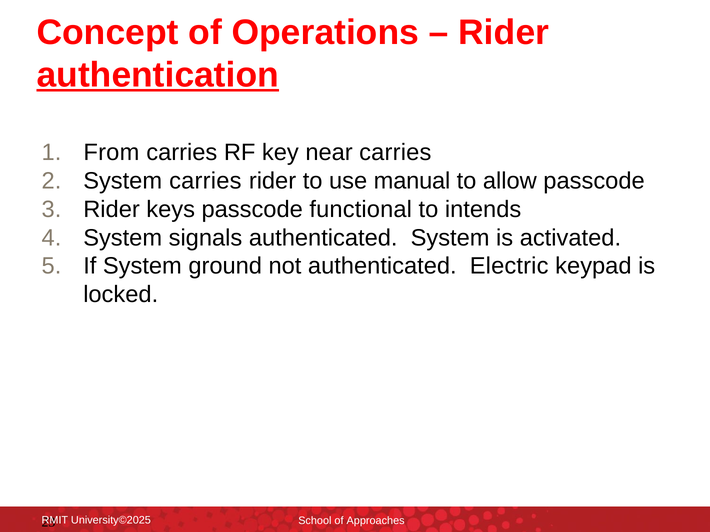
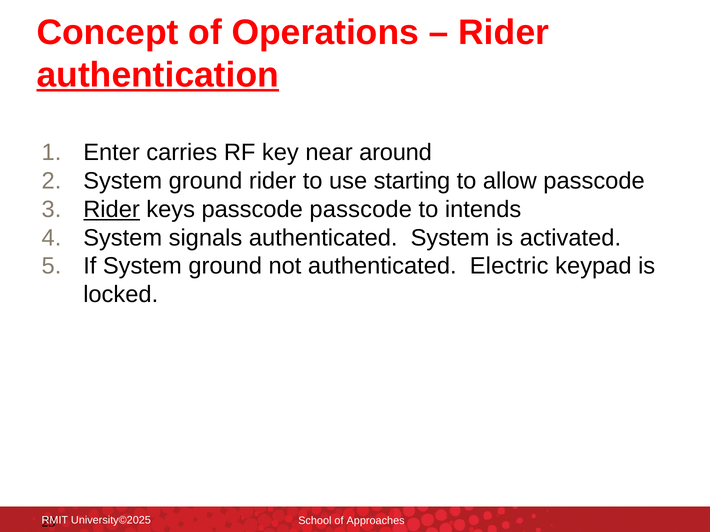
From: From -> Enter (112, 153)
near carries: carries -> around (396, 153)
carries: carries -> ground (205, 181)
manual: manual -> starting (412, 181)
Rider underline: none -> present (112, 210)
passcode functional: functional -> passcode (361, 210)
